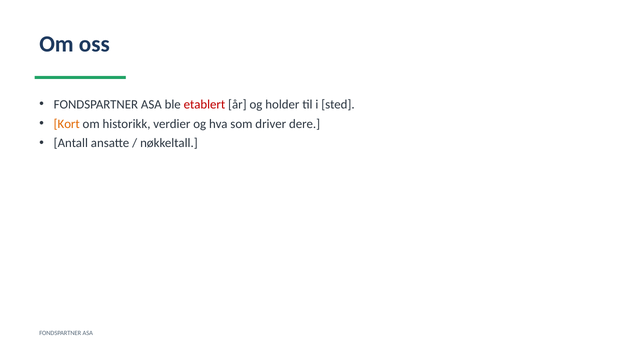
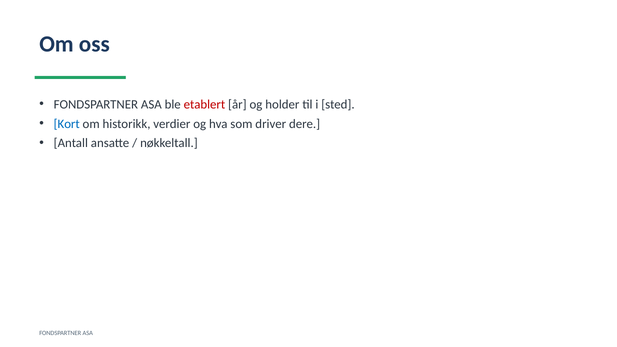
Kort colour: orange -> blue (67, 124)
